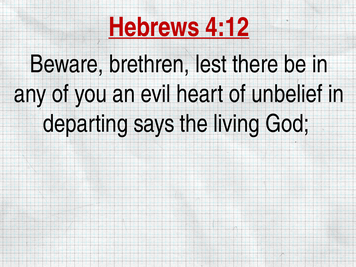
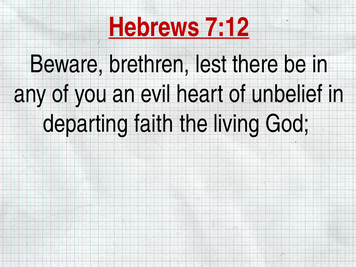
4:12: 4:12 -> 7:12 (227, 27)
says: says -> faith (154, 124)
